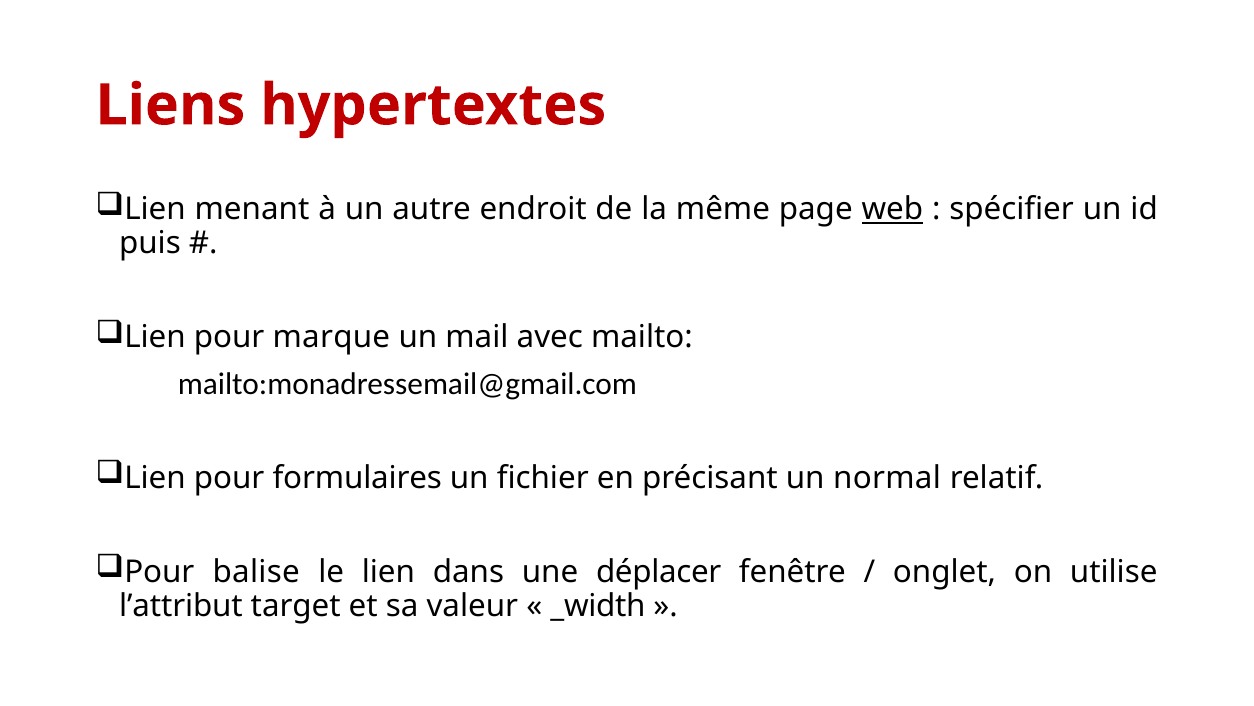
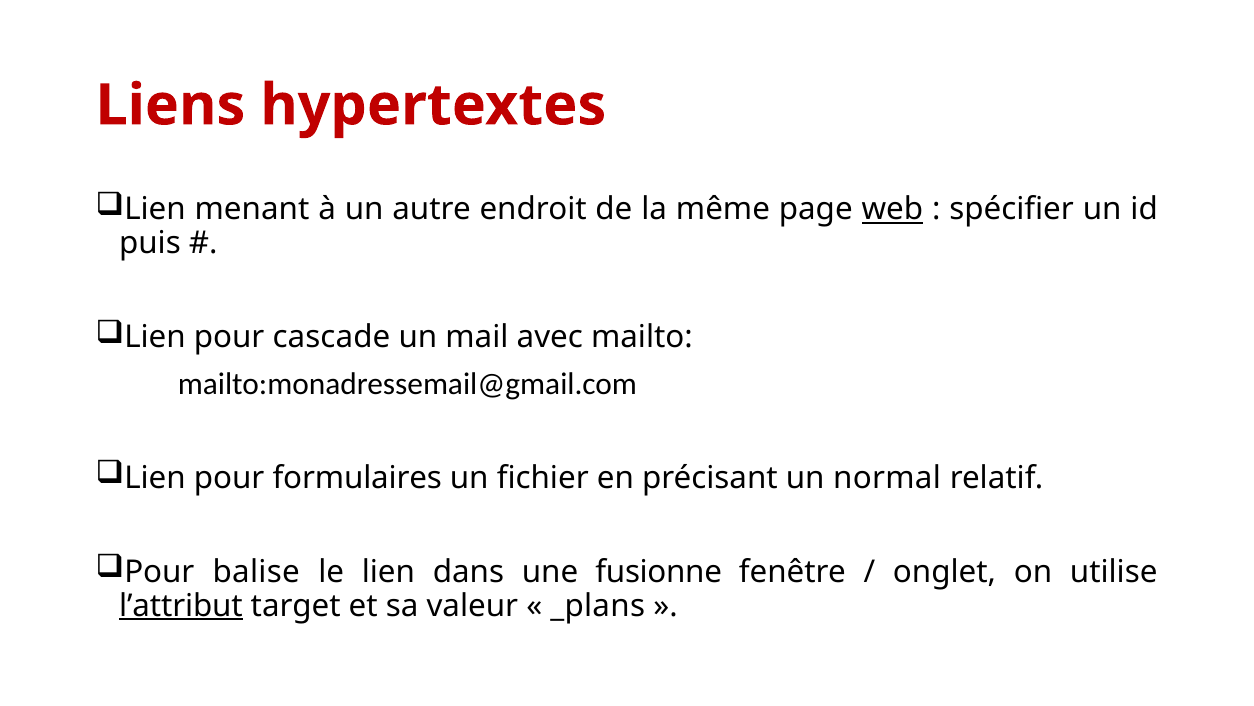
marque: marque -> cascade (331, 337)
déplacer: déplacer -> fusionne (659, 571)
l’attribut underline: none -> present (181, 605)
_width: _width -> _plans (598, 605)
